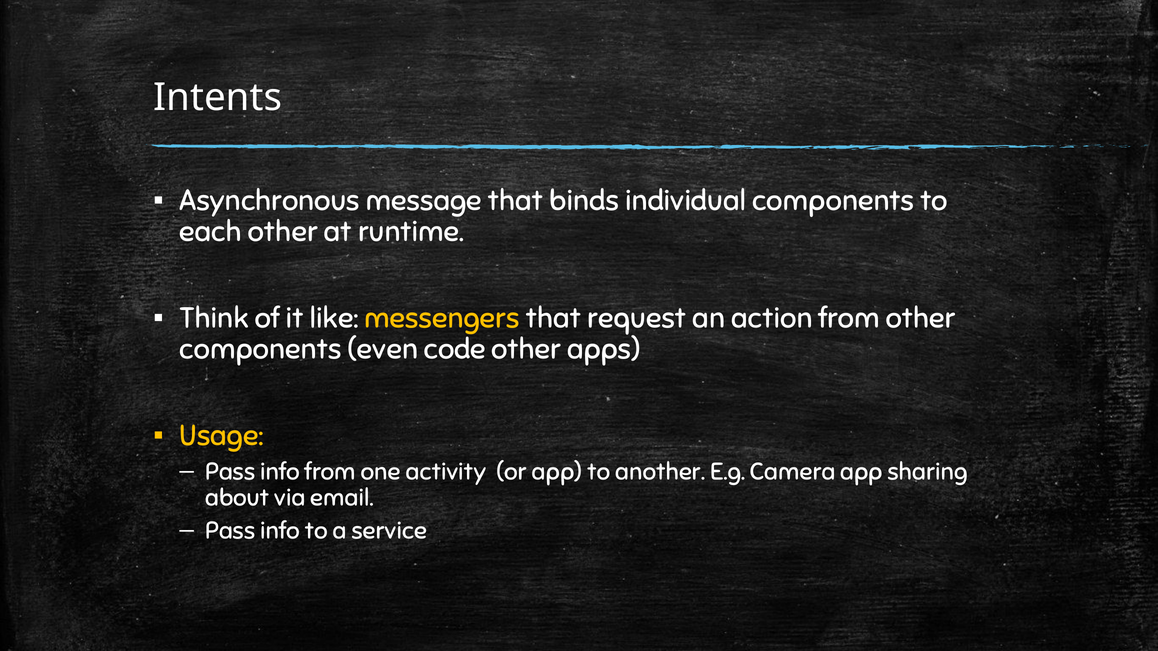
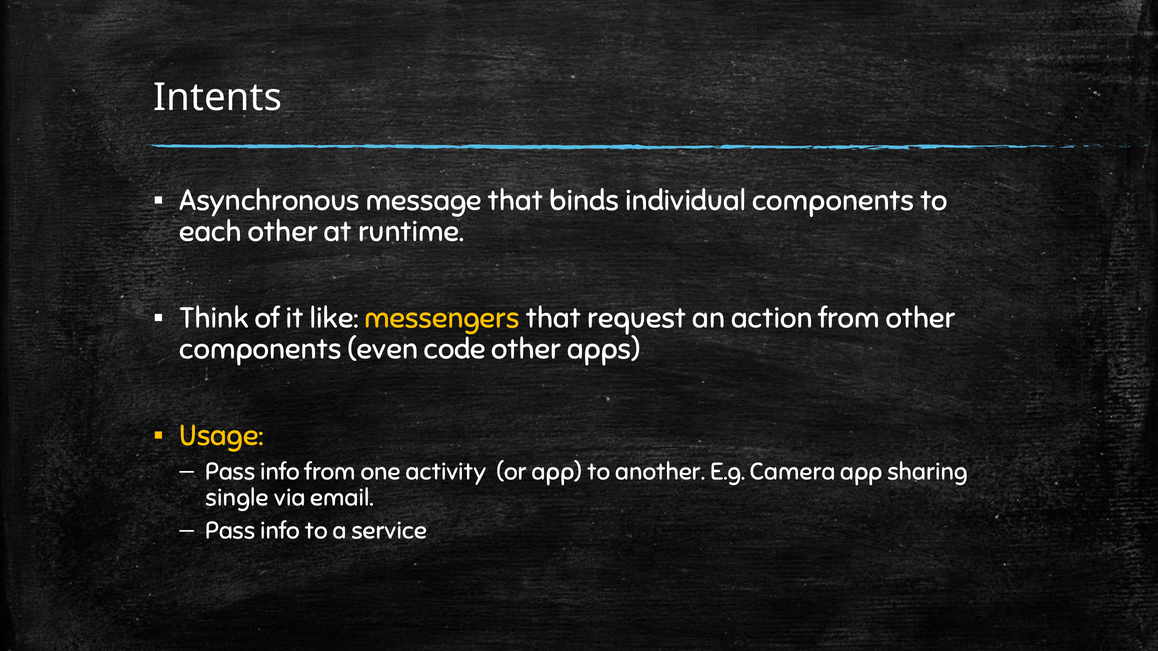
about: about -> single (237, 498)
